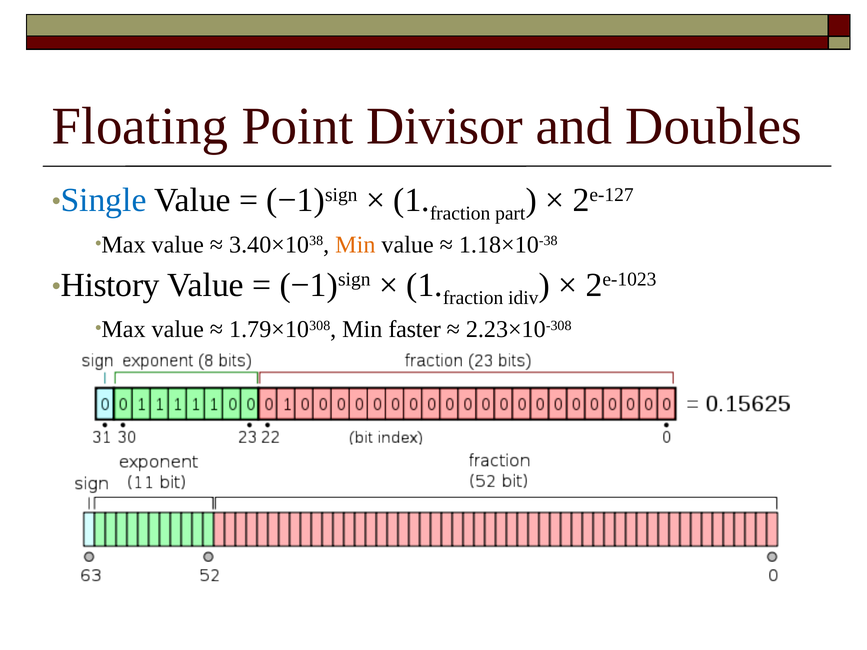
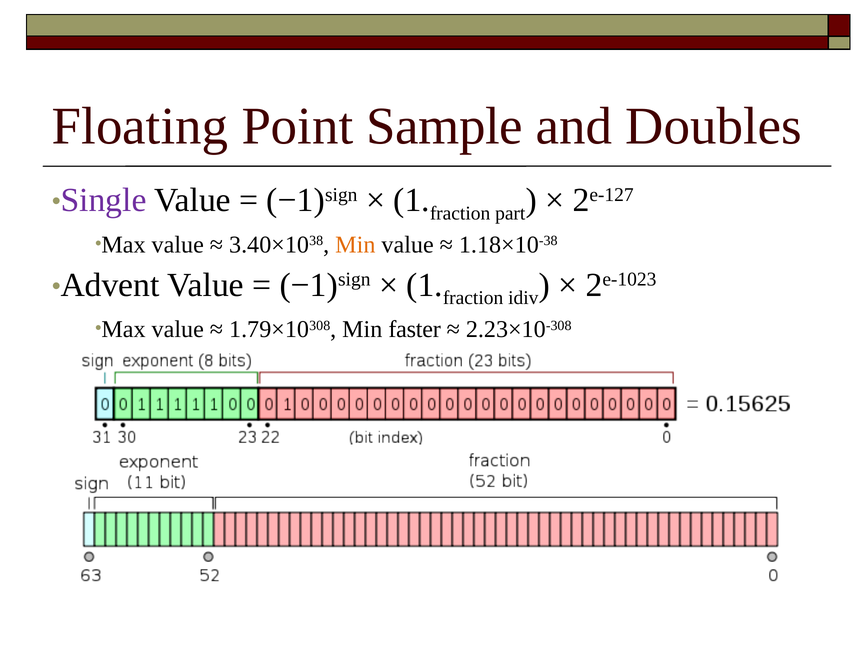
Divisor: Divisor -> Sample (445, 126)
Single colour: blue -> purple (103, 200)
History: History -> Advent (110, 285)
